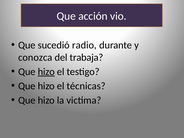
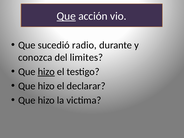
Que underline: none -> present (66, 16)
trabaja: trabaja -> limites (86, 57)
técnicas: técnicas -> declarar (86, 86)
